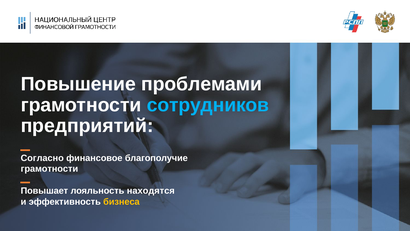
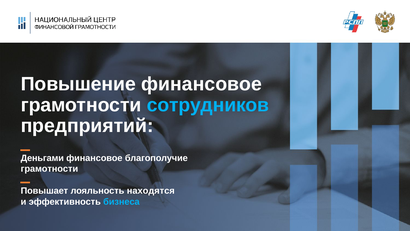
Повышение проблемами: проблемами -> финансовое (202, 84)
Согласно: Согласно -> Деньгами (42, 158)
бизнеса colour: yellow -> light blue (121, 201)
